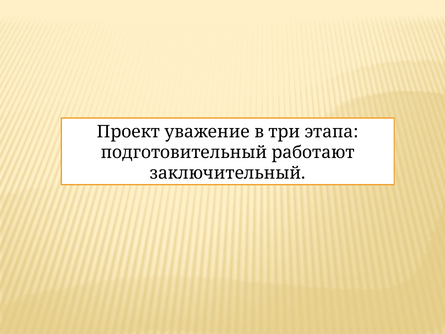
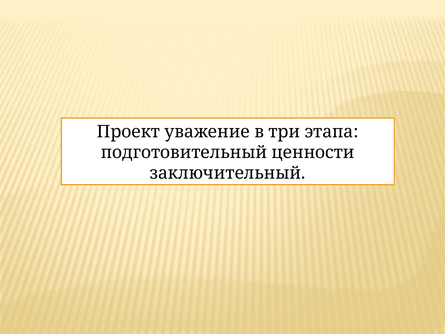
работают: работают -> ценности (313, 152)
